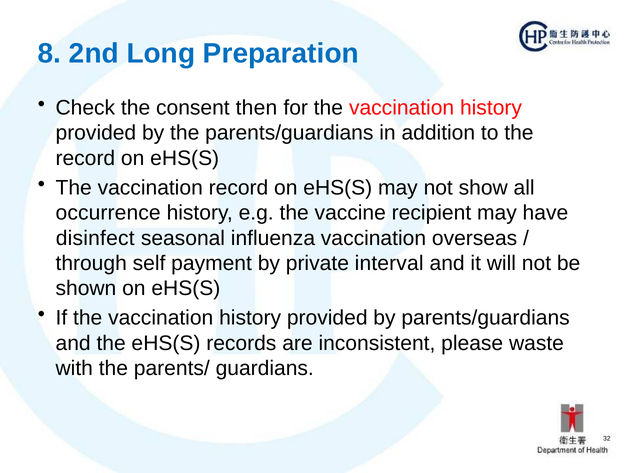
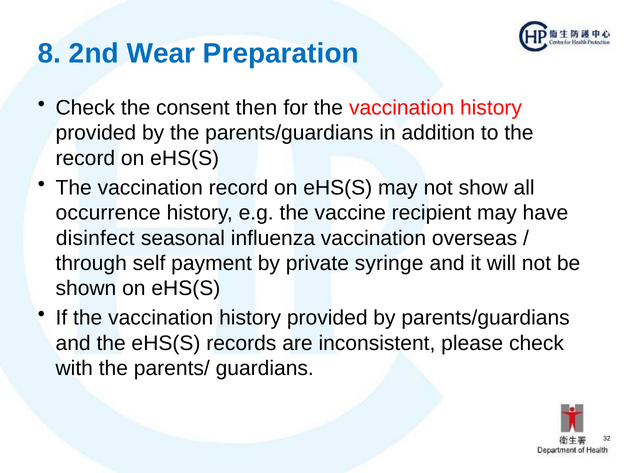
Long: Long -> Wear (161, 53)
interval: interval -> syringe (389, 263)
please waste: waste -> check (536, 343)
